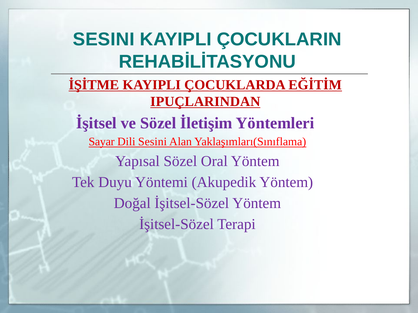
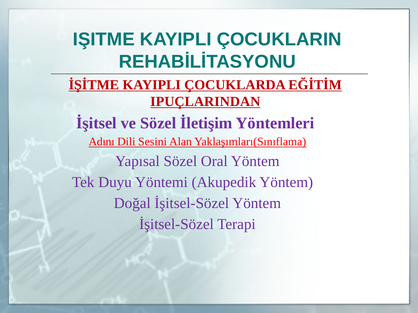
SESINI: SESINI -> IŞITME (104, 40)
Sayar: Sayar -> Adını (102, 142)
